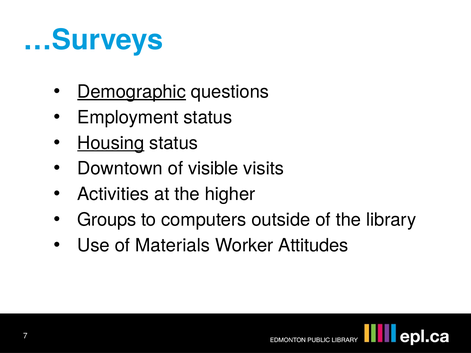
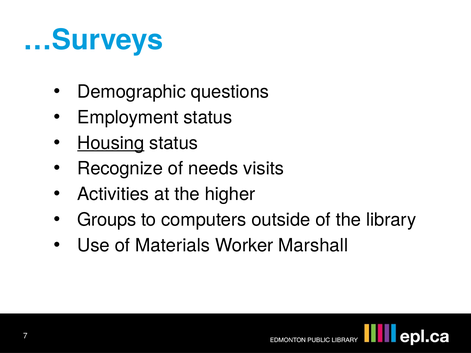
Demographic underline: present -> none (132, 92)
Downtown: Downtown -> Recognize (120, 169)
visible: visible -> needs (213, 169)
Attitudes: Attitudes -> Marshall (313, 246)
